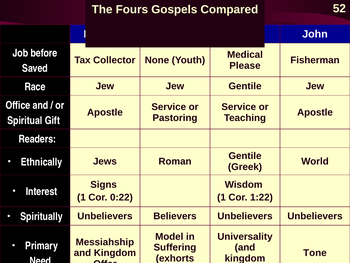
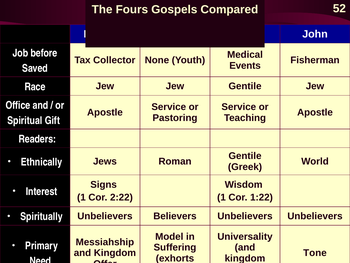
Please: Please -> Events (245, 65)
0:22: 0:22 -> 2:22 (121, 197)
